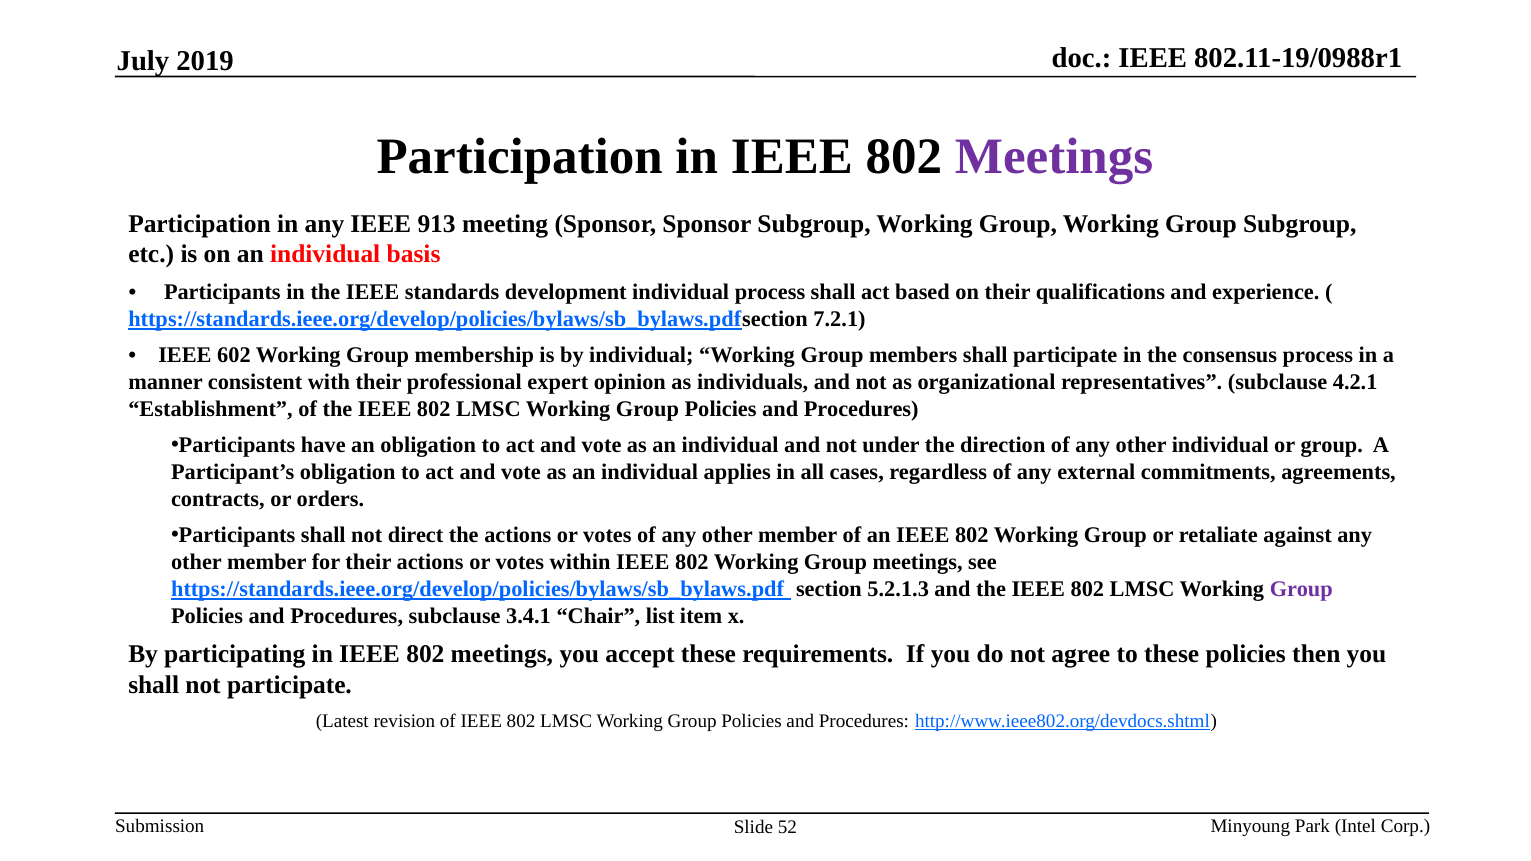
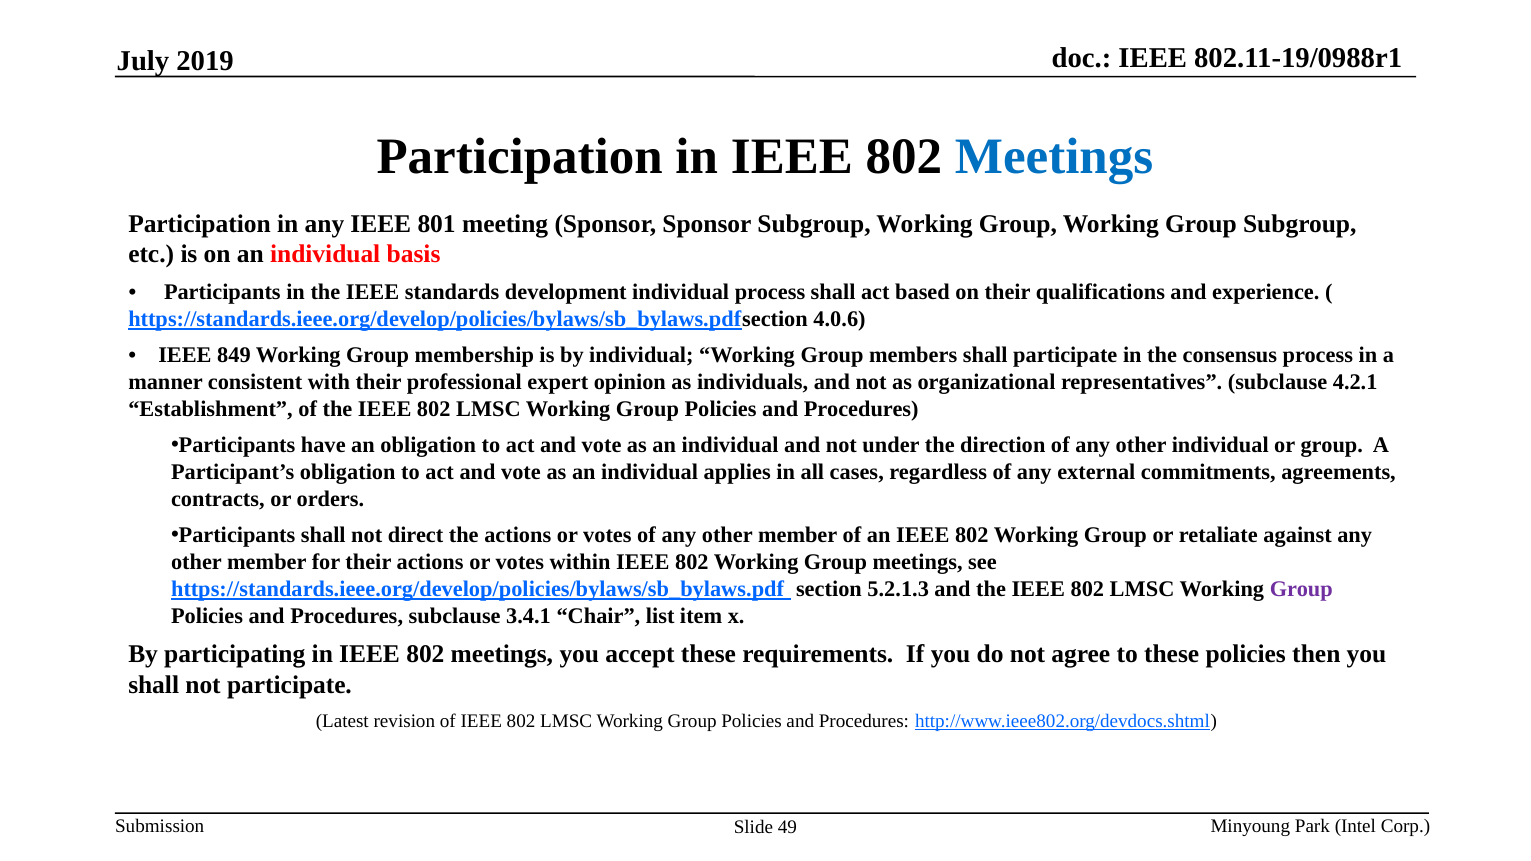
Meetings colour: purple -> blue (1054, 157)
913: 913 -> 801 (437, 224)
7.2.1: 7.2.1 -> 4.0.6 (840, 319)
602: 602 -> 849 (234, 356)
52: 52 -> 49 (787, 828)
